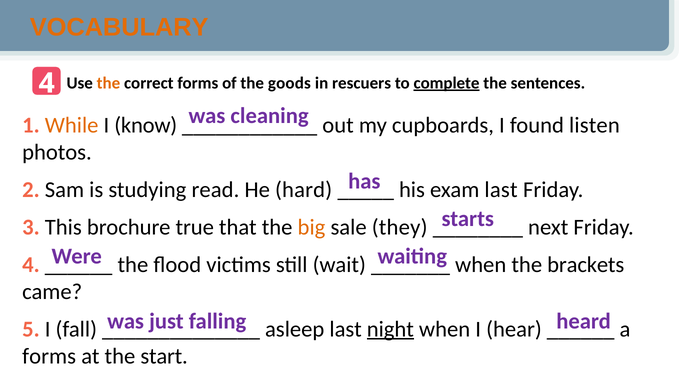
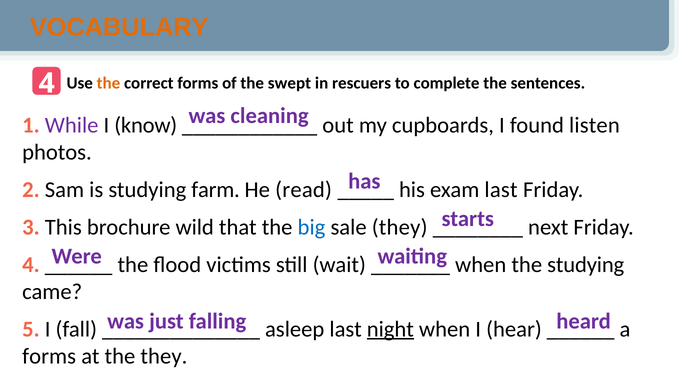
goods: goods -> swept (289, 83)
complete underline: present -> none (447, 83)
While colour: orange -> purple (72, 125)
read: read -> farm (216, 190)
hard: hard -> read (304, 190)
true: true -> wild (195, 227)
big colour: orange -> blue (311, 227)
the brackets: brackets -> studying (586, 265)
the start: start -> they (164, 356)
